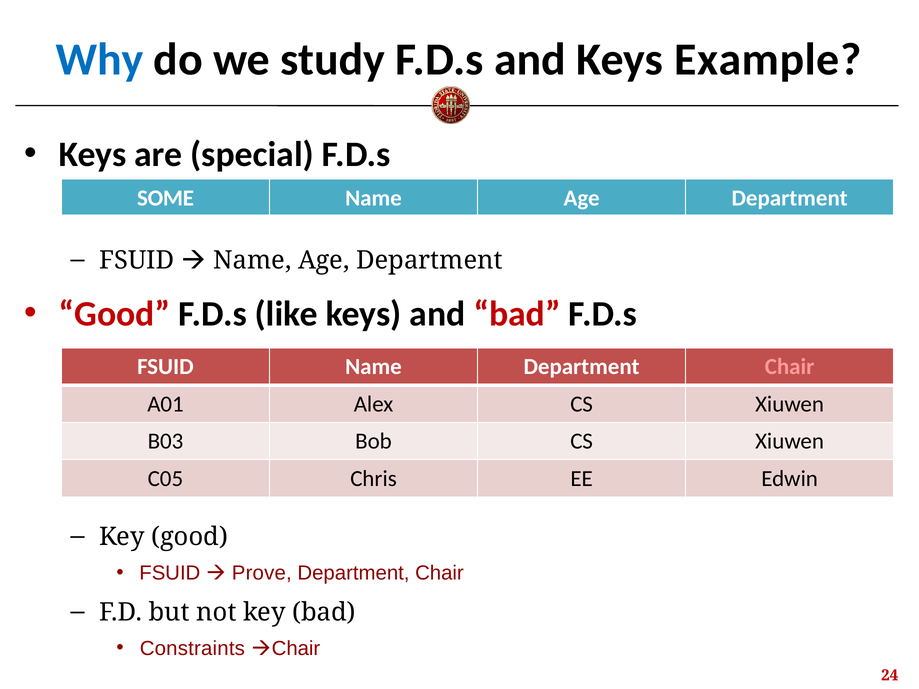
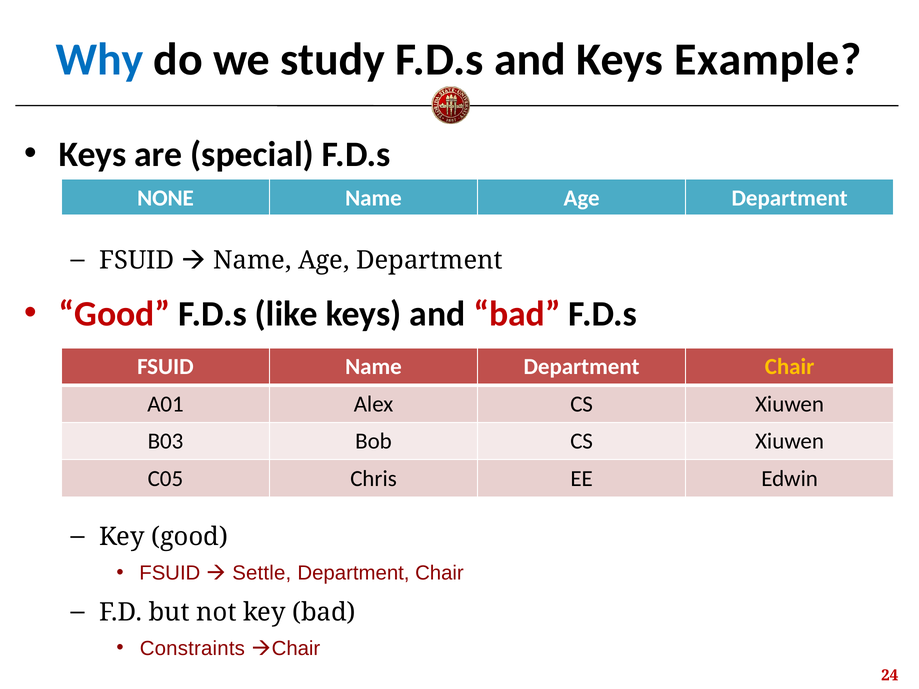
SOME: SOME -> NONE (165, 198)
Chair colour: pink -> yellow (790, 367)
Prove: Prove -> Settle (262, 573)
